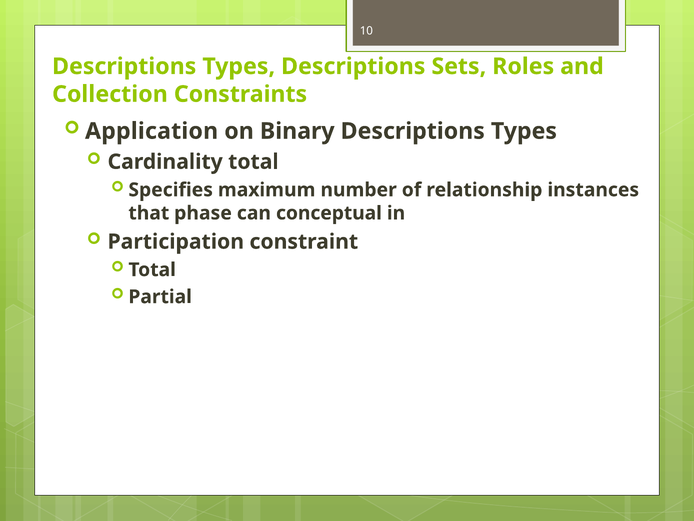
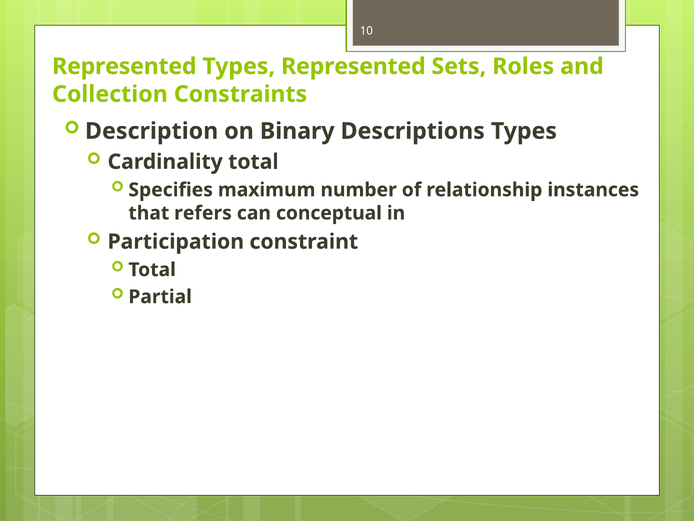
Descriptions: Descriptions -> Represented (124, 66)
Types Descriptions: Descriptions -> Represented (353, 66)
Application: Application -> Description (152, 131)
phase: phase -> refers (203, 213)
